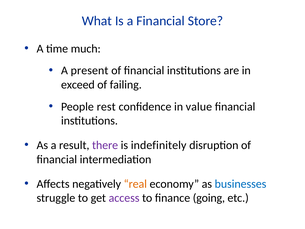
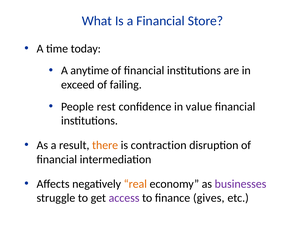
much: much -> today (86, 49)
present: present -> anytime (90, 70)
there colour: purple -> orange (105, 145)
indefinitely: indefinitely -> contraction (159, 145)
businesses colour: blue -> purple (241, 184)
going: going -> gives (209, 198)
